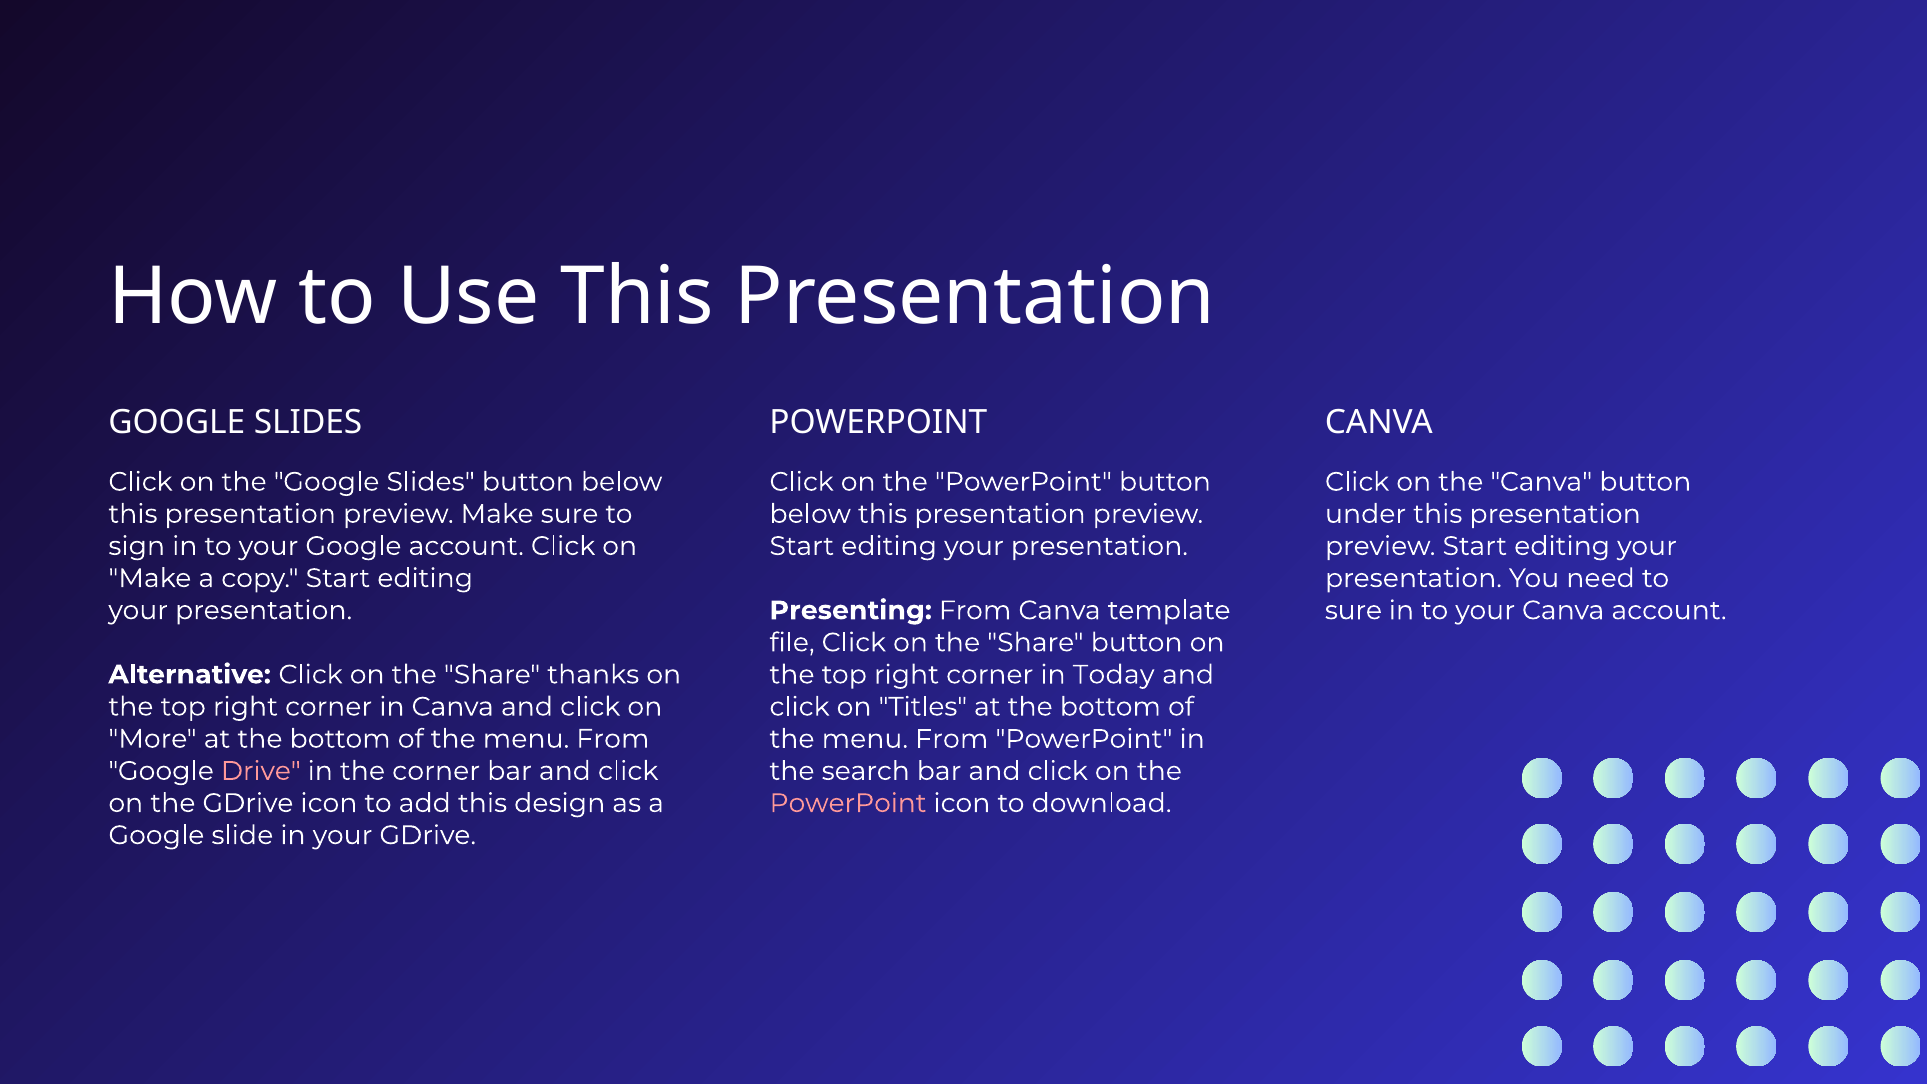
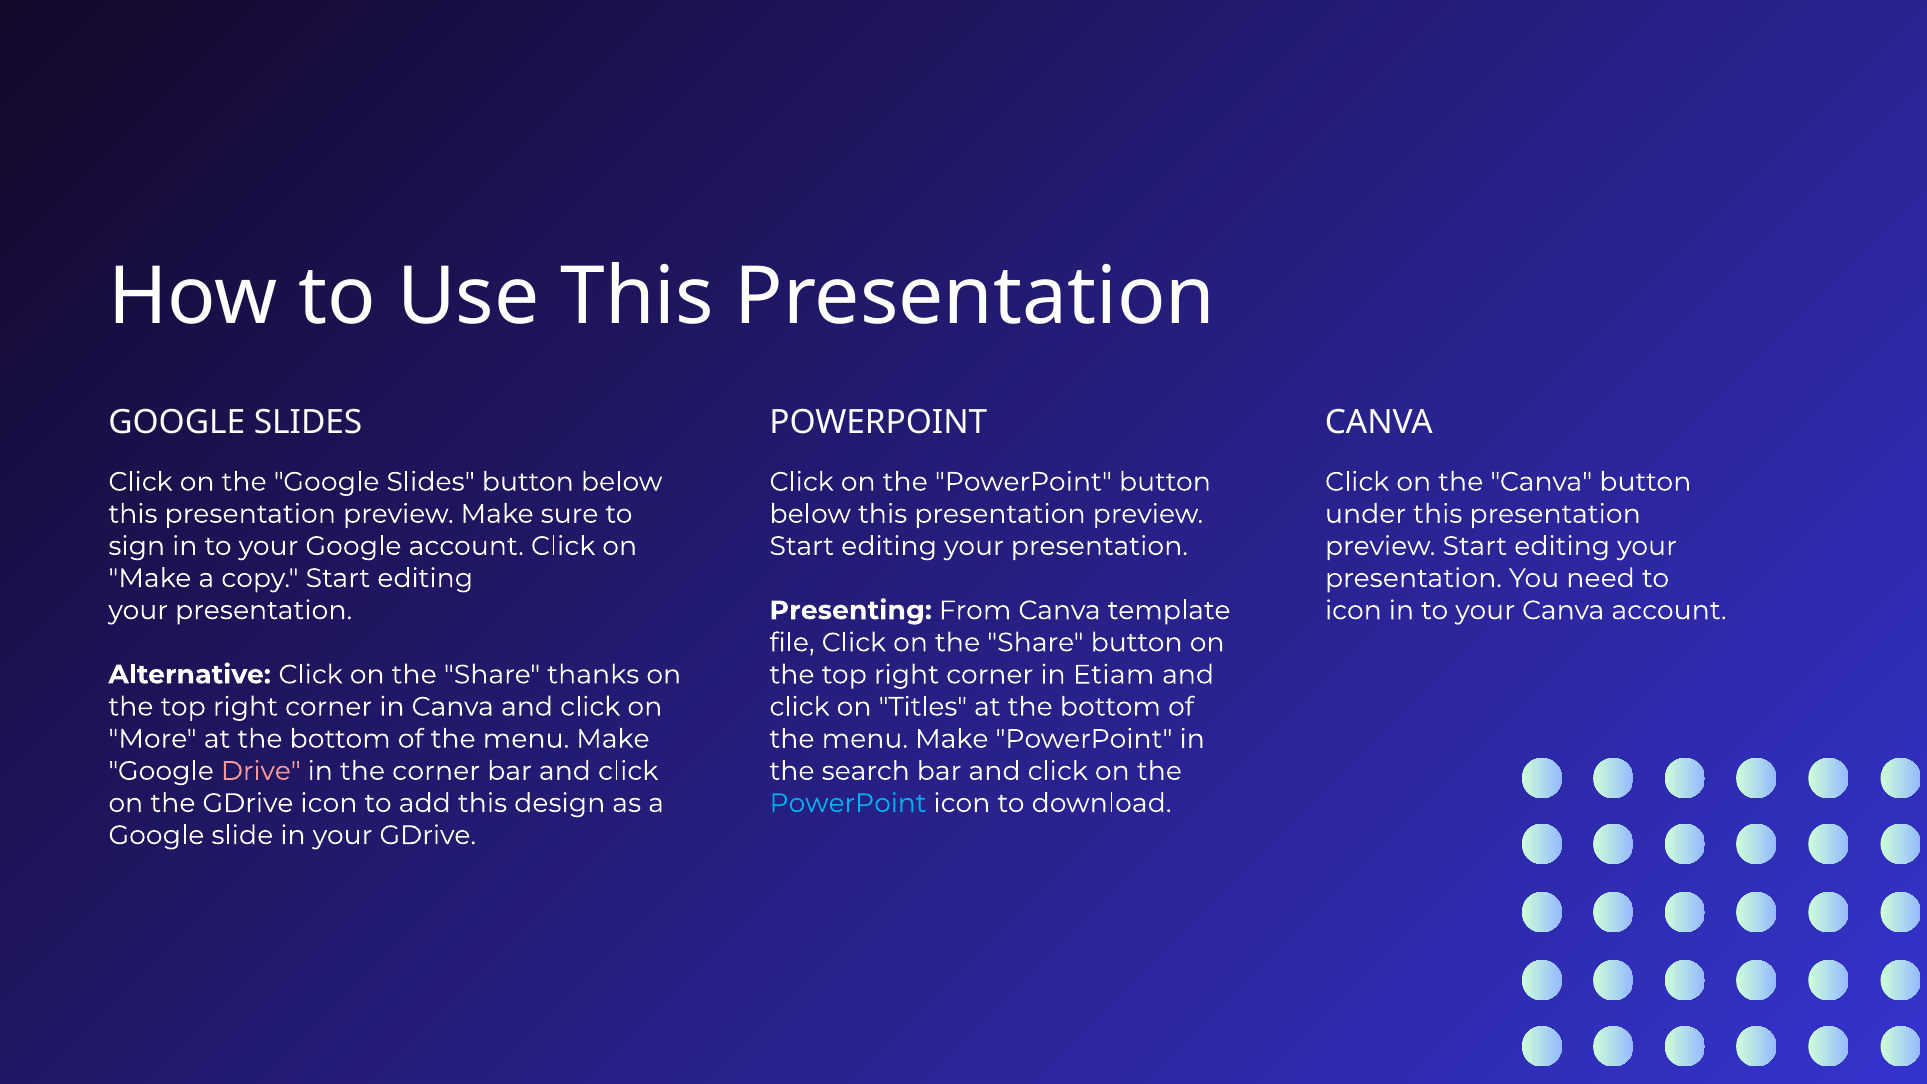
sure: sure -> icon (1353, 610)
Today: Today -> Etiam (1114, 675)
From: From -> Make (613, 739)
From: From -> Make (952, 739)
PowerPoint colour: pink -> light blue (848, 803)
